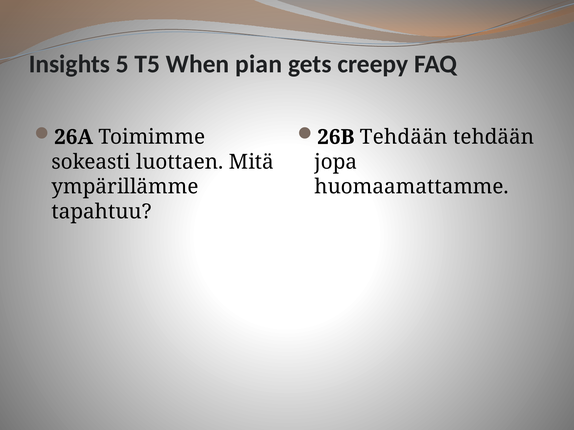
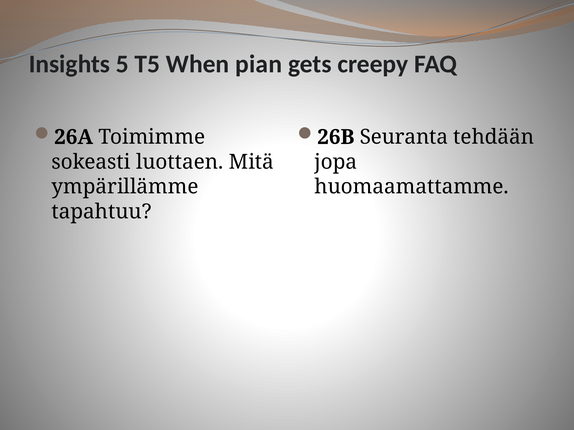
26B Tehdään: Tehdään -> Seuranta (404, 137)
